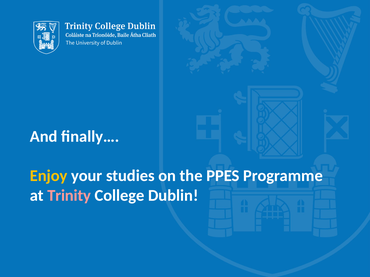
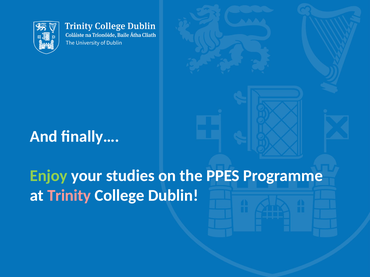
Enjoy colour: yellow -> light green (49, 176)
